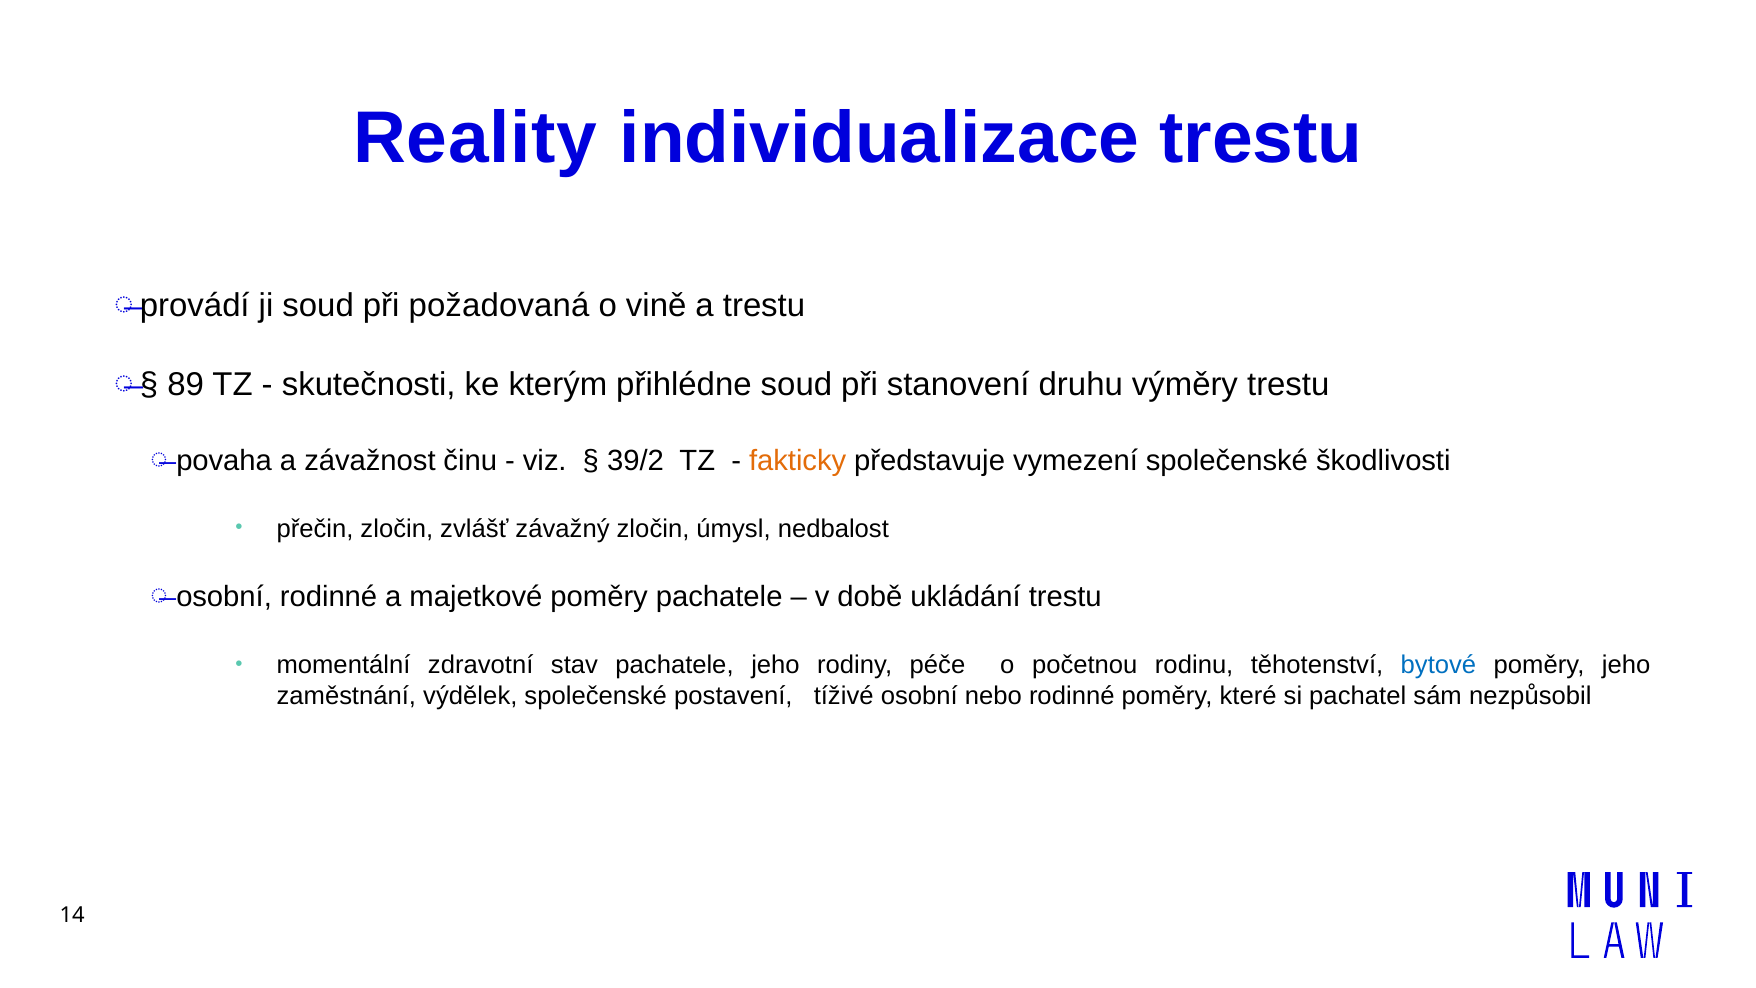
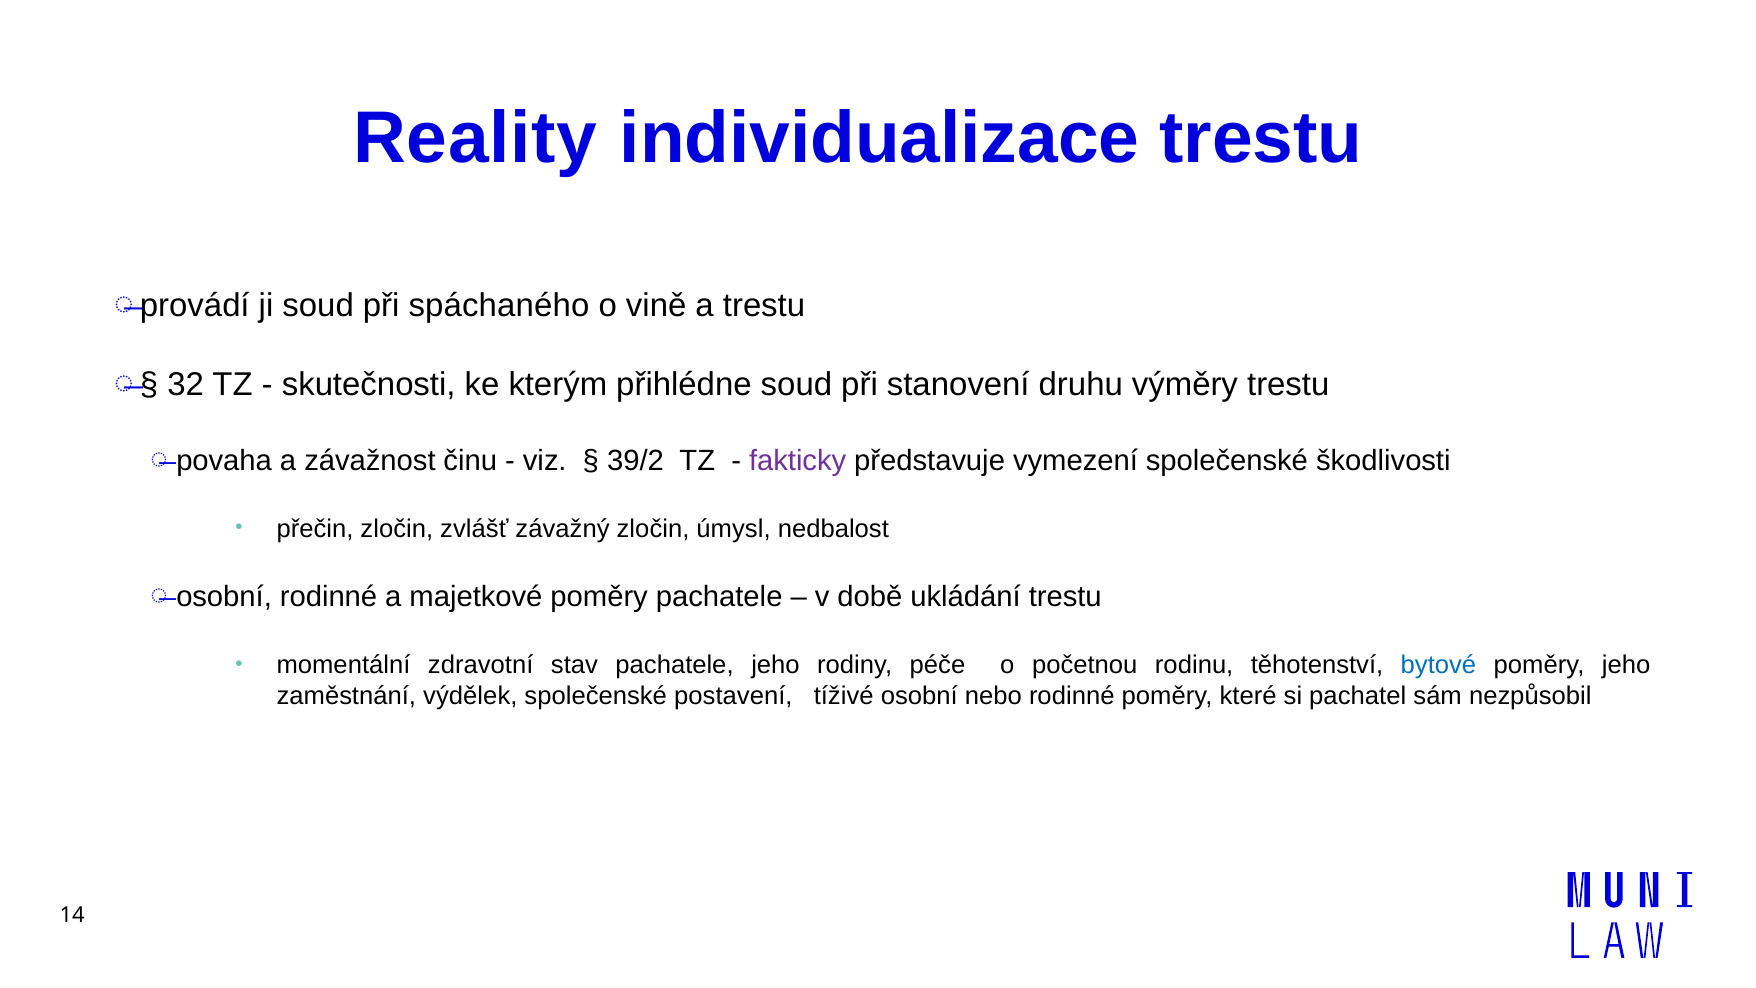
požadovaná: požadovaná -> spáchaného (499, 305)
89: 89 -> 32 (186, 384)
fakticky colour: orange -> purple (798, 461)
